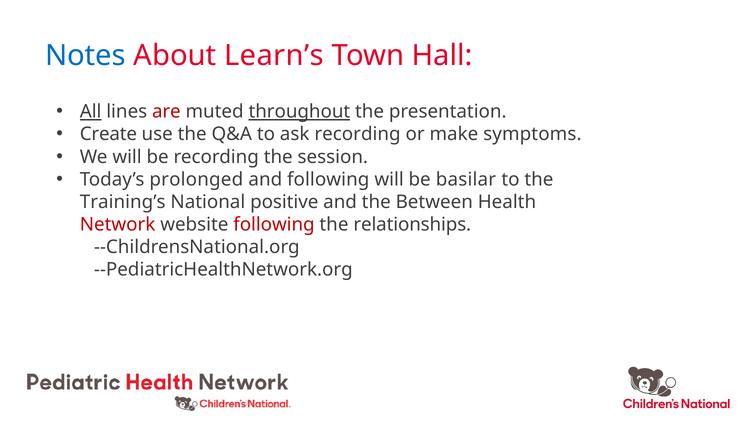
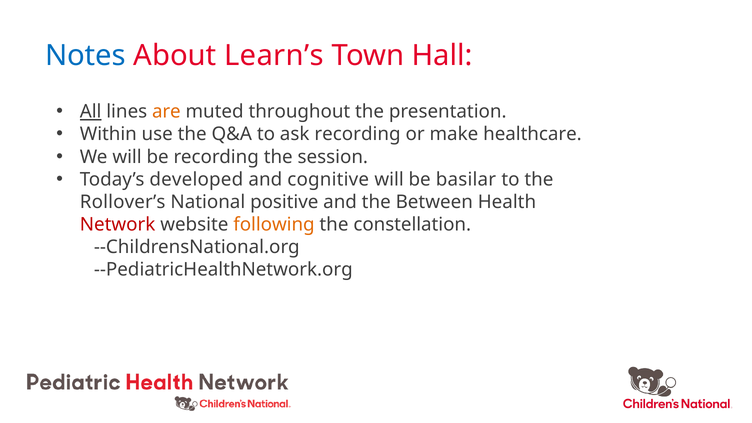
are colour: red -> orange (166, 112)
throughout underline: present -> none (299, 112)
Create: Create -> Within (108, 134)
symptoms: symptoms -> healthcare (532, 134)
prolonged: prolonged -> developed (196, 179)
and following: following -> cognitive (328, 179)
Training’s: Training’s -> Rollover’s (123, 202)
following colour: red -> orange (274, 224)
relationships: relationships -> constellation (412, 224)
